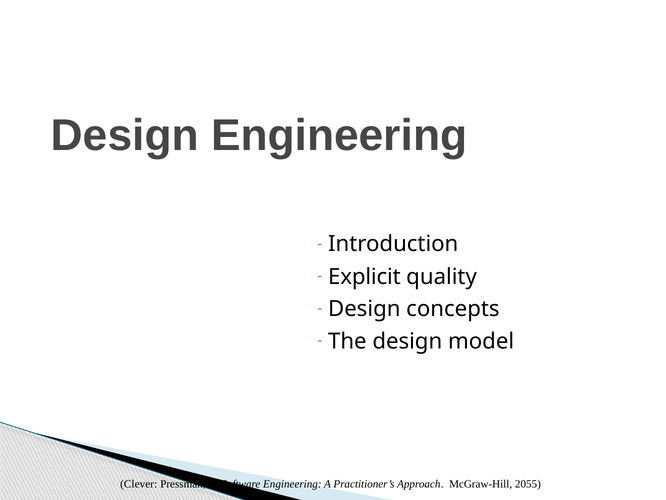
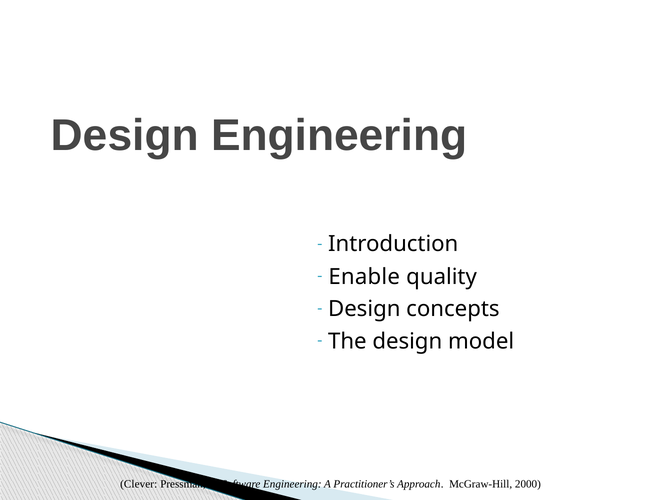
Explicit: Explicit -> Enable (364, 277)
2055: 2055 -> 2000 (528, 484)
